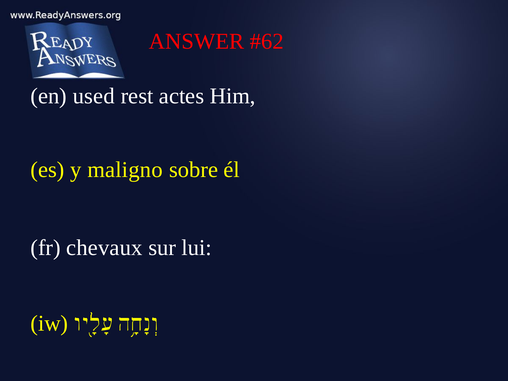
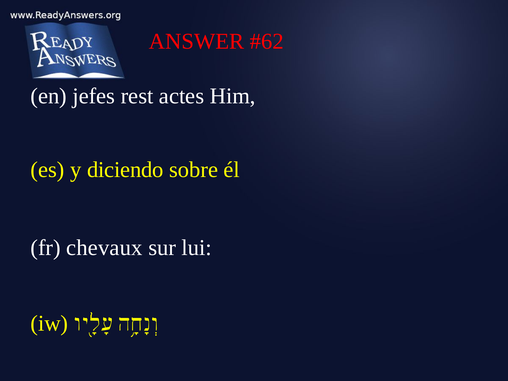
used: used -> jefes (94, 96)
maligno: maligno -> diciendo (125, 170)
